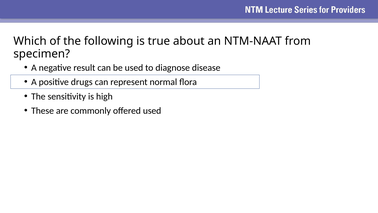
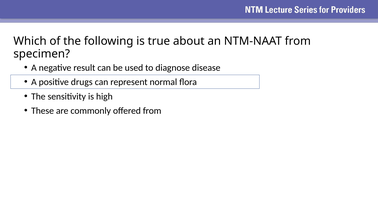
offered used: used -> from (152, 111)
